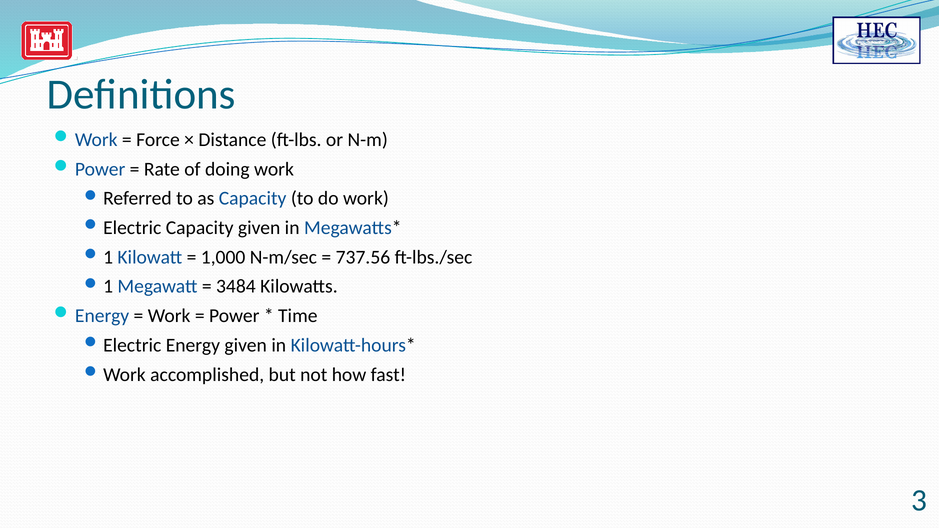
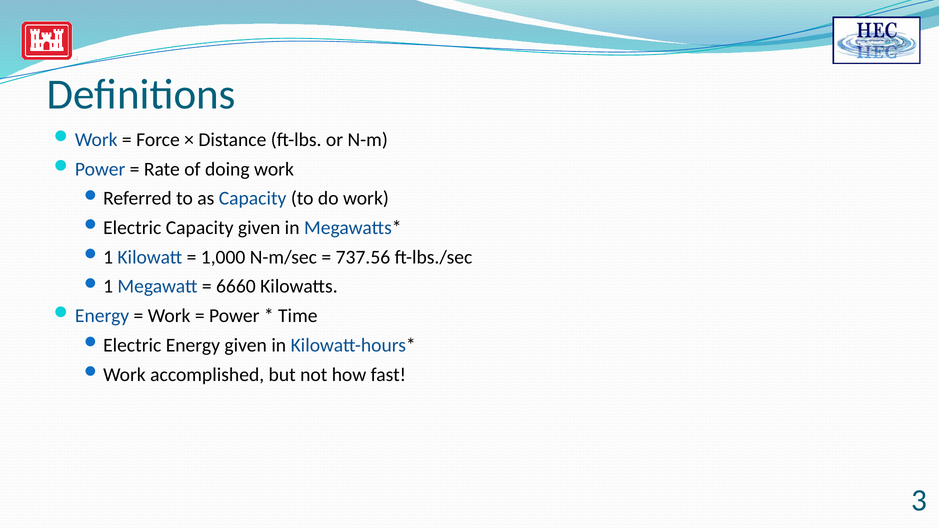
3484: 3484 -> 6660 (236, 287)
